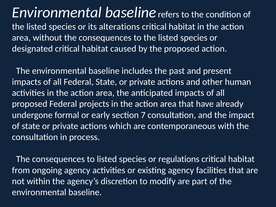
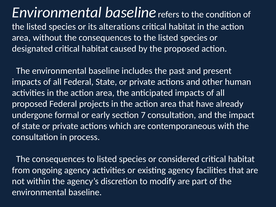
regulations: regulations -> considered (179, 159)
